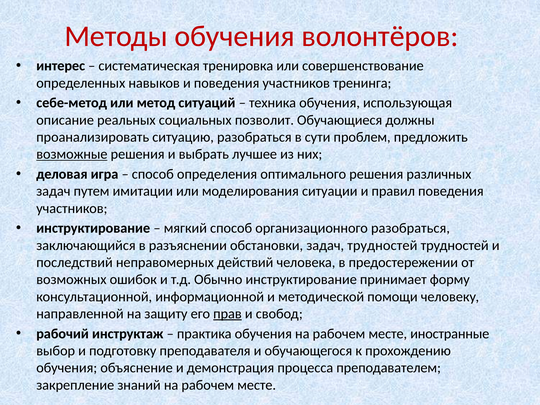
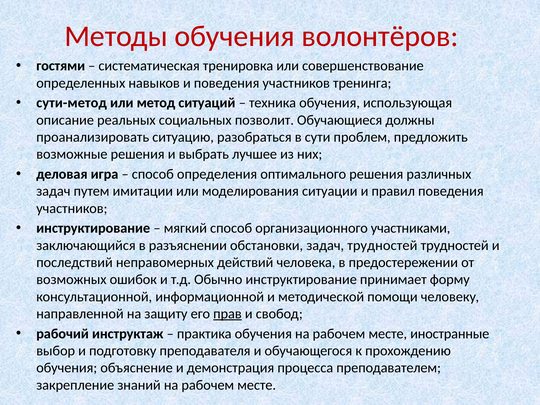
интерес: интерес -> гостями (61, 66)
себе-метод: себе-метод -> сути-метод (72, 103)
возможные underline: present -> none (72, 154)
организационного разобраться: разобраться -> участниками (411, 228)
